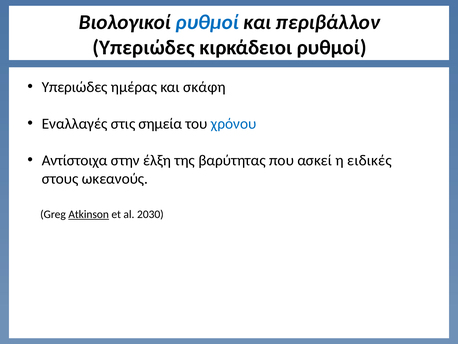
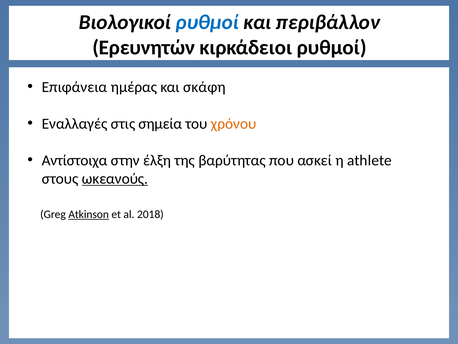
Υπεριώδες: Υπεριώδες -> Ερευνητών (144, 47)
Υπεριώδες: Υπεριώδες -> Επιφάνεια (75, 87)
χρόνου colour: blue -> orange (234, 124)
ειδικές: ειδικές -> athlete (369, 160)
ωκεανούς underline: none -> present (115, 178)
2030: 2030 -> 2018 (150, 214)
